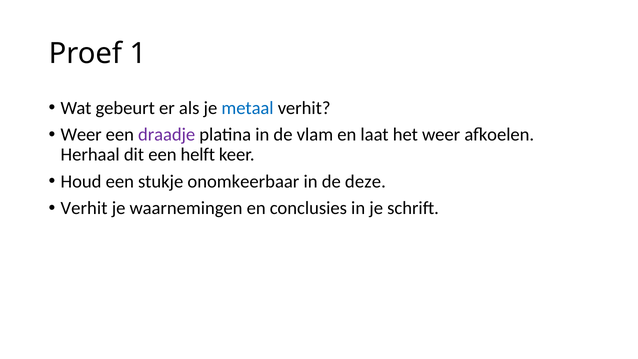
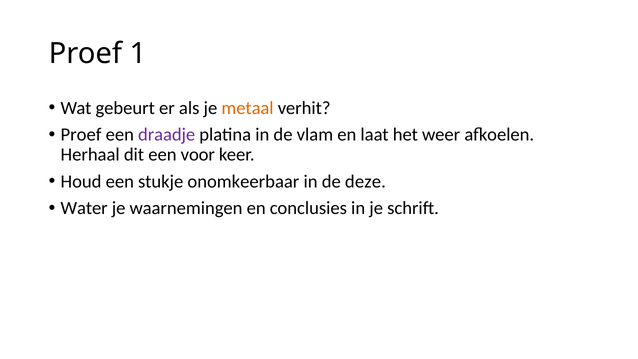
metaal colour: blue -> orange (248, 108)
Weer: Weer -> Proef (81, 135)
helft: helft -> voor (198, 155)
Verhit: Verhit -> Water (84, 208)
